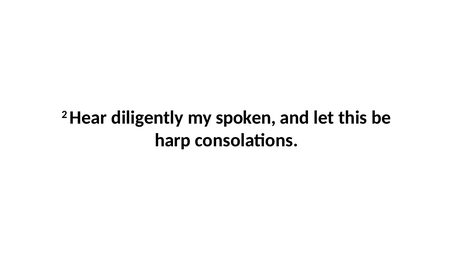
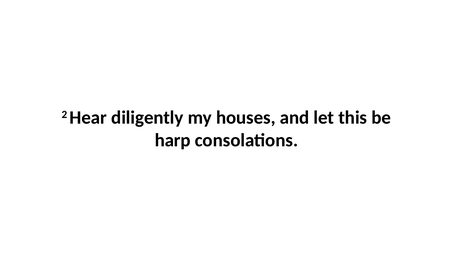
spoken: spoken -> houses (246, 117)
